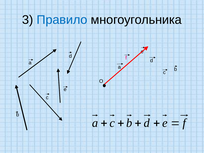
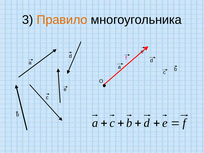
Правило colour: blue -> orange (62, 20)
